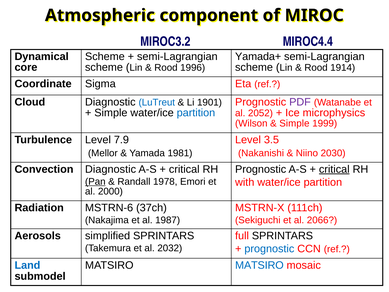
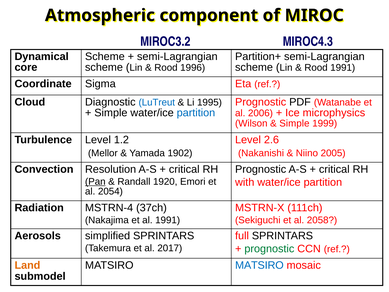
MIROC4.4: MIROC4.4 -> MIROC4.3 (308, 42)
Yamada+: Yamada+ -> Partition+ (258, 56)
Rood 1914: 1914 -> 1991 (343, 68)
1901: 1901 -> 1995 (210, 102)
PDF colour: purple -> black (300, 102)
2052: 2052 -> 2006 (260, 113)
7.9: 7.9 -> 1.2 (121, 140)
3.5: 3.5 -> 2.6 (271, 140)
1981: 1981 -> 1902 (180, 153)
2030: 2030 -> 2005 (333, 153)
Convection Diagnostic: Diagnostic -> Resolution (111, 169)
critical underline: present -> none (334, 169)
1978: 1978 -> 1920 (165, 181)
2000: 2000 -> 2054 (110, 191)
MSTRN-6: MSTRN-6 -> MSTRN-4 (109, 208)
al 1987: 1987 -> 1991 (168, 220)
2066: 2066 -> 2058 (322, 220)
2032: 2032 -> 2017 (170, 248)
prognostic colour: blue -> green (269, 249)
Land colour: blue -> orange (27, 265)
